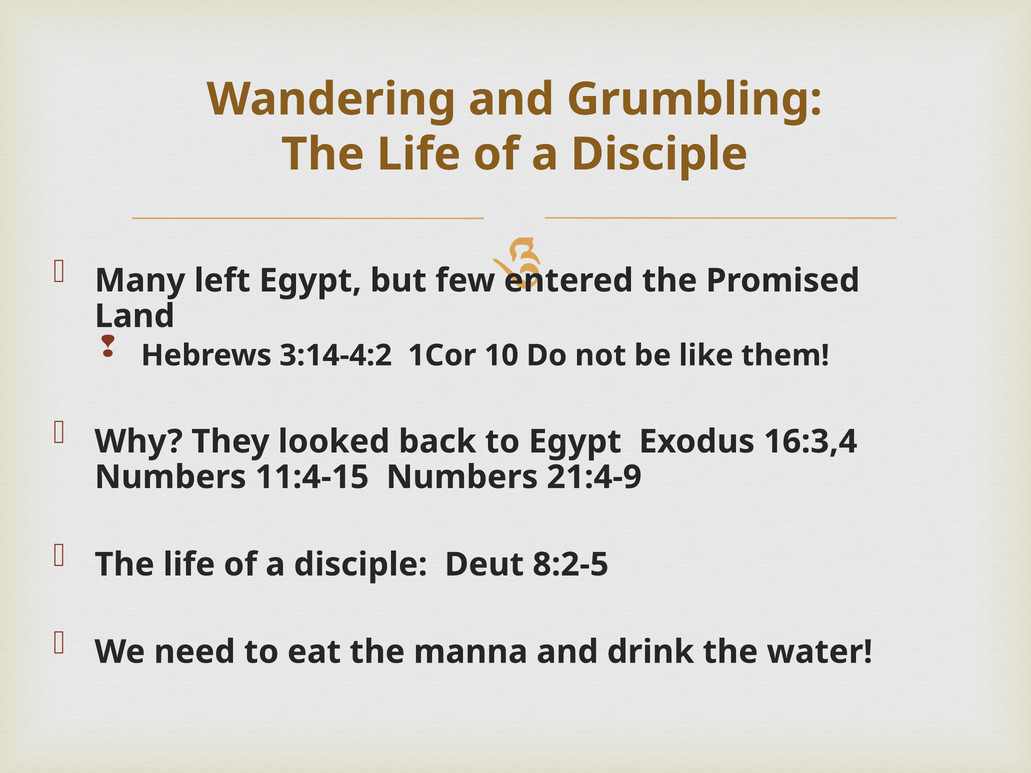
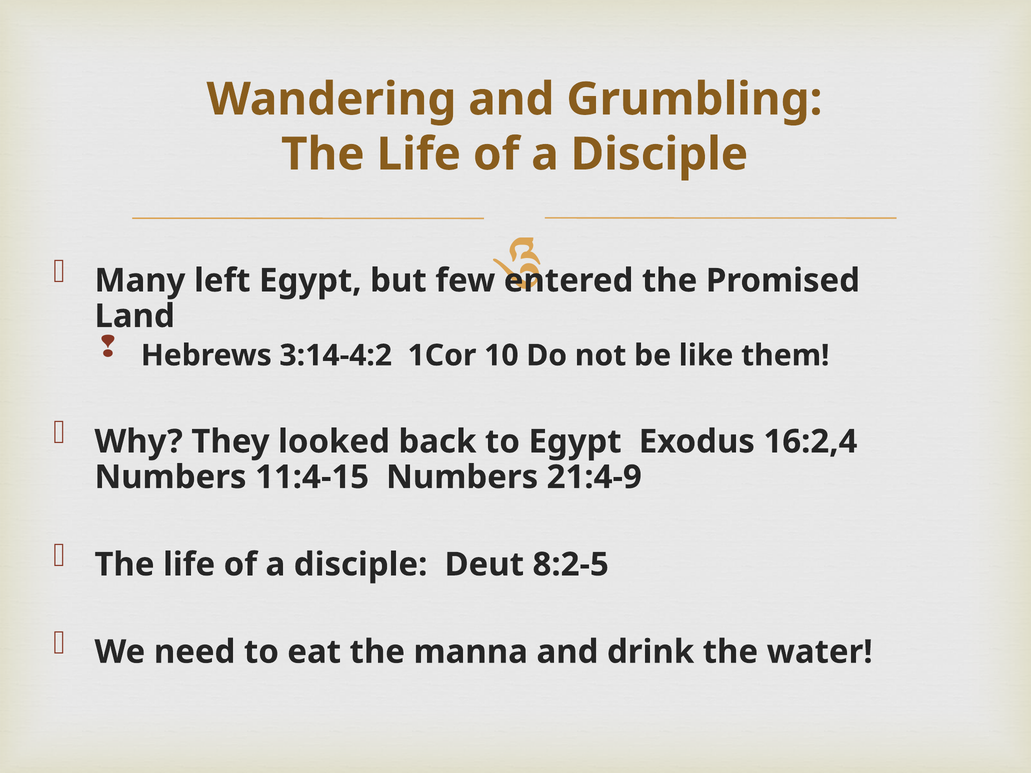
16:3,4: 16:3,4 -> 16:2,4 (810, 442)
